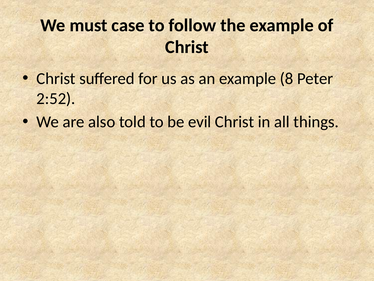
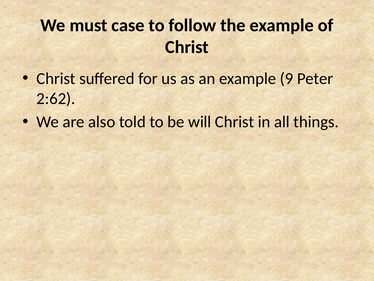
8: 8 -> 9 (287, 78)
2:52: 2:52 -> 2:62 (56, 98)
evil: evil -> will (200, 122)
